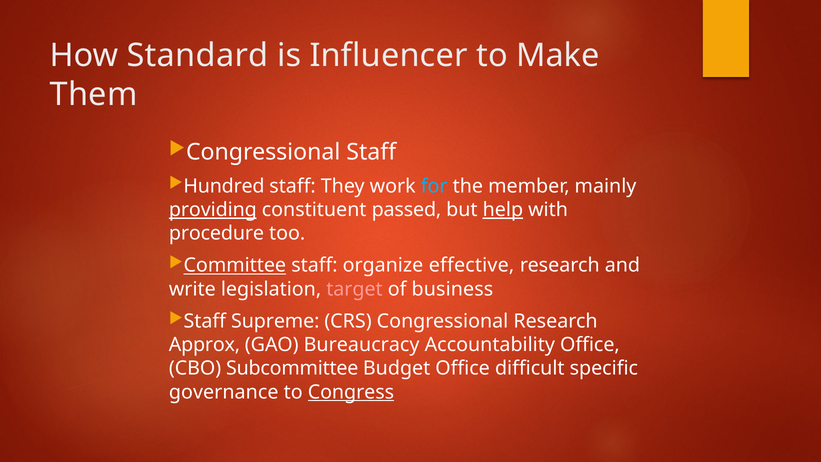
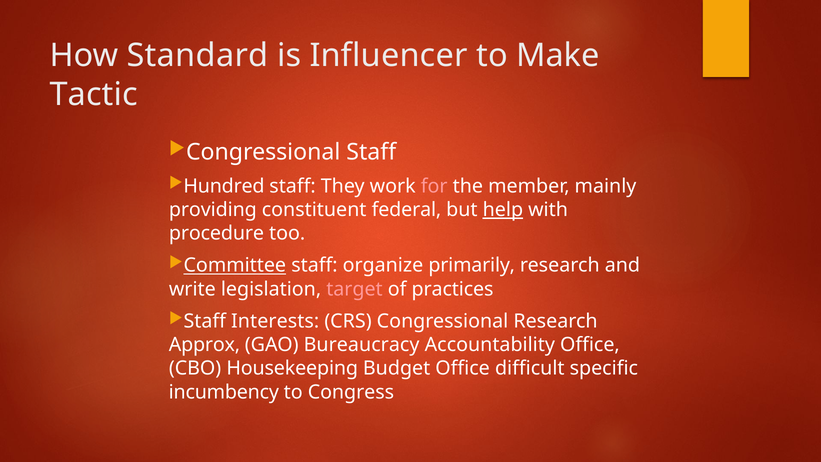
Them: Them -> Tactic (94, 94)
for colour: light blue -> pink (434, 186)
providing underline: present -> none (213, 210)
passed: passed -> federal (406, 210)
effective: effective -> primarily (472, 265)
business: business -> practices (453, 289)
Supreme: Supreme -> Interests (275, 321)
Subcommittee: Subcommittee -> Housekeeping (292, 368)
governance: governance -> incumbency (224, 392)
Congress underline: present -> none (351, 392)
